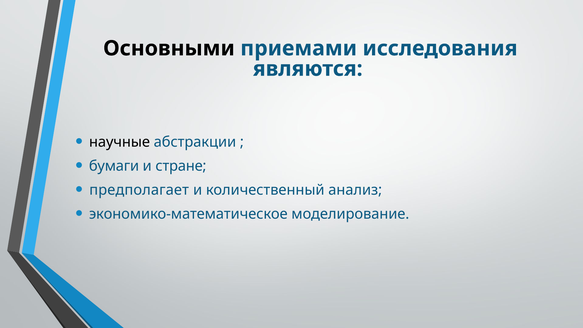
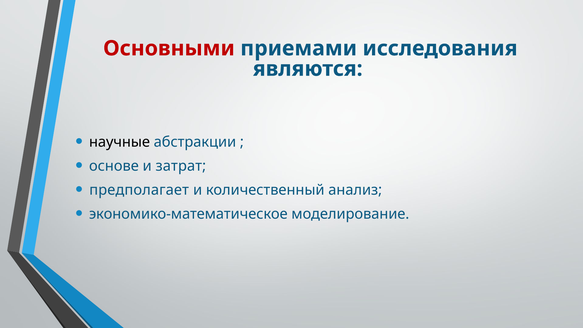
Основными colour: black -> red (169, 48)
бумаги: бумаги -> основе (114, 166)
стране: стране -> затрат (181, 166)
